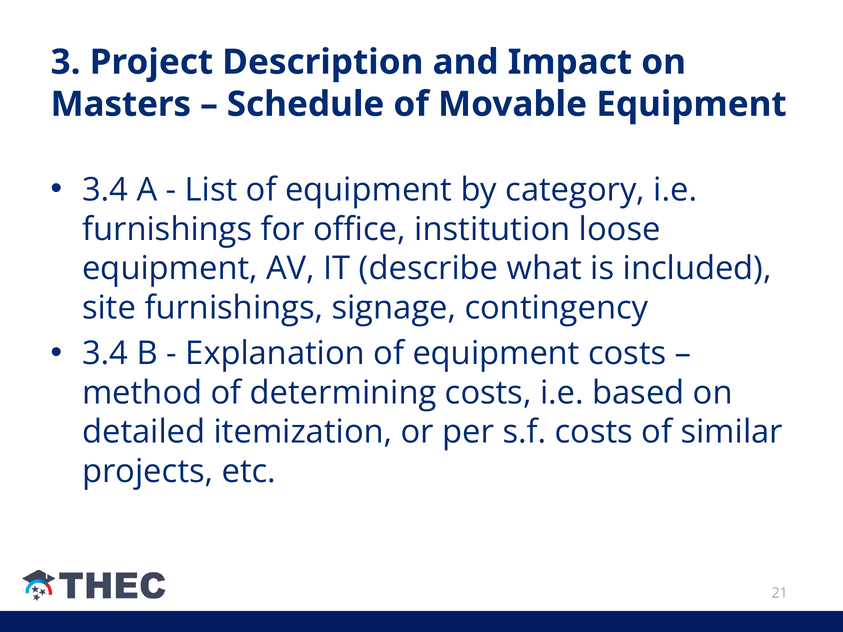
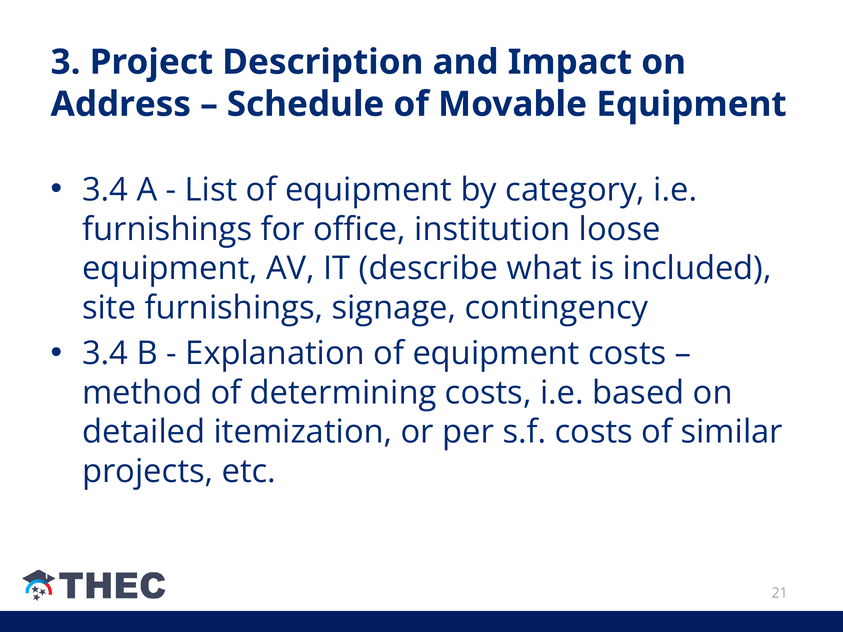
Masters: Masters -> Address (121, 104)
